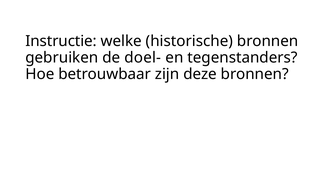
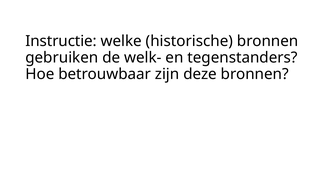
doel-: doel- -> welk- (143, 57)
